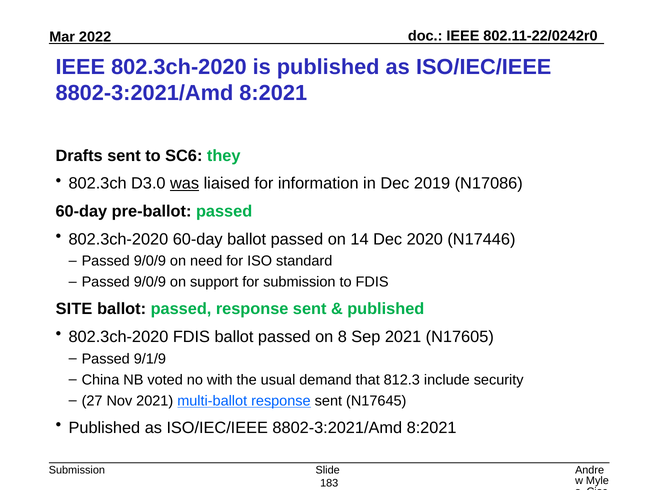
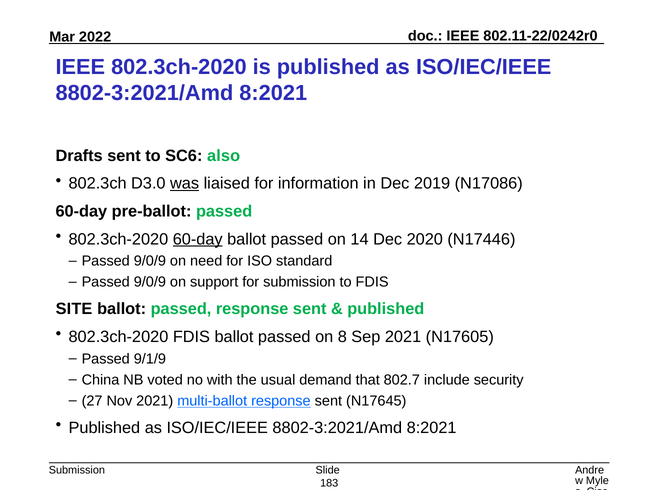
they: they -> also (224, 156)
60-day underline: none -> present (198, 239)
812.3: 812.3 -> 802.7 (402, 380)
